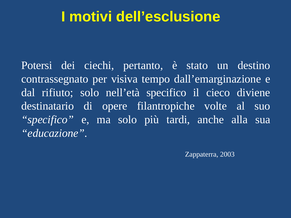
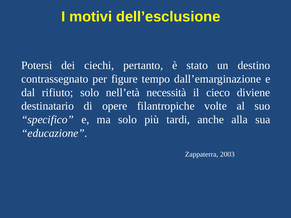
visiva: visiva -> figure (124, 79)
nell’età specifico: specifico -> necessità (166, 93)
